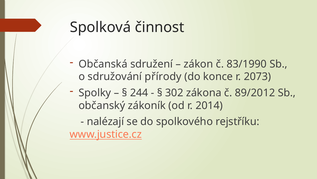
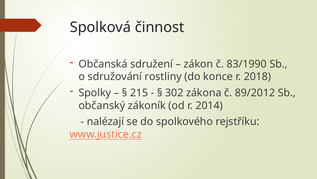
přírody: přírody -> rostliny (163, 76)
2073: 2073 -> 2018 (257, 76)
244: 244 -> 215 (139, 92)
